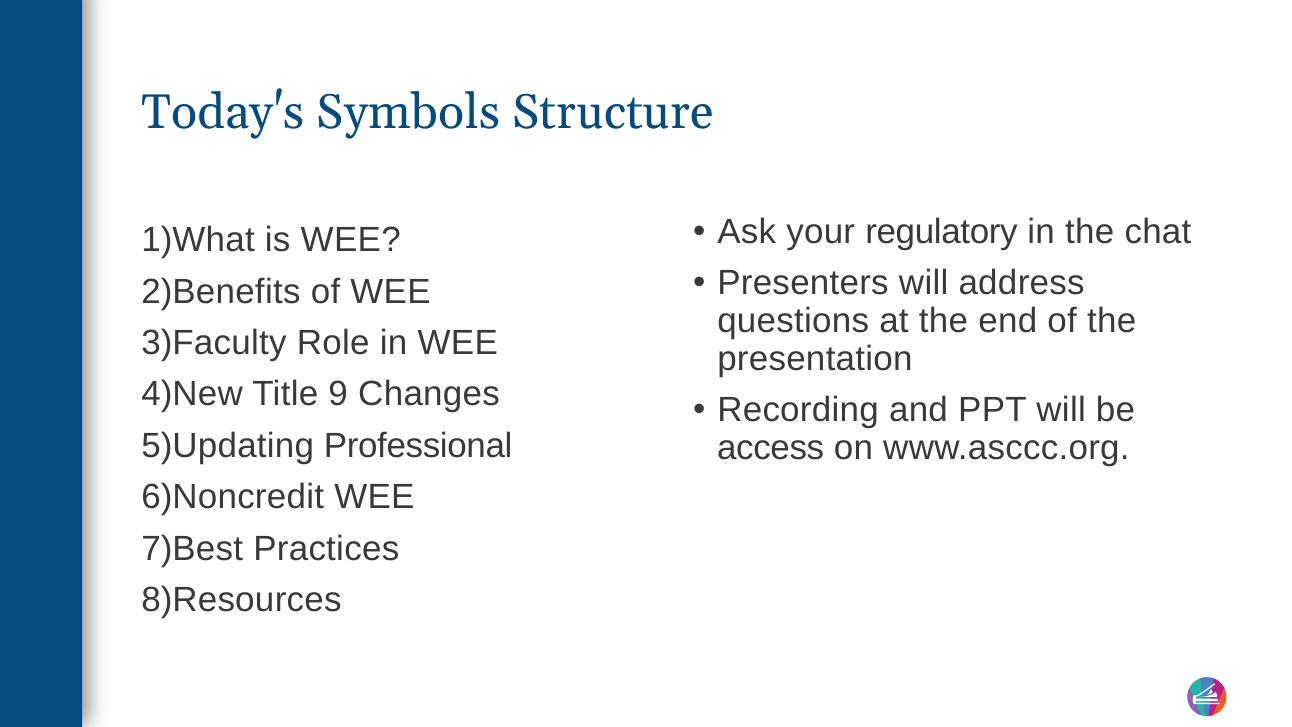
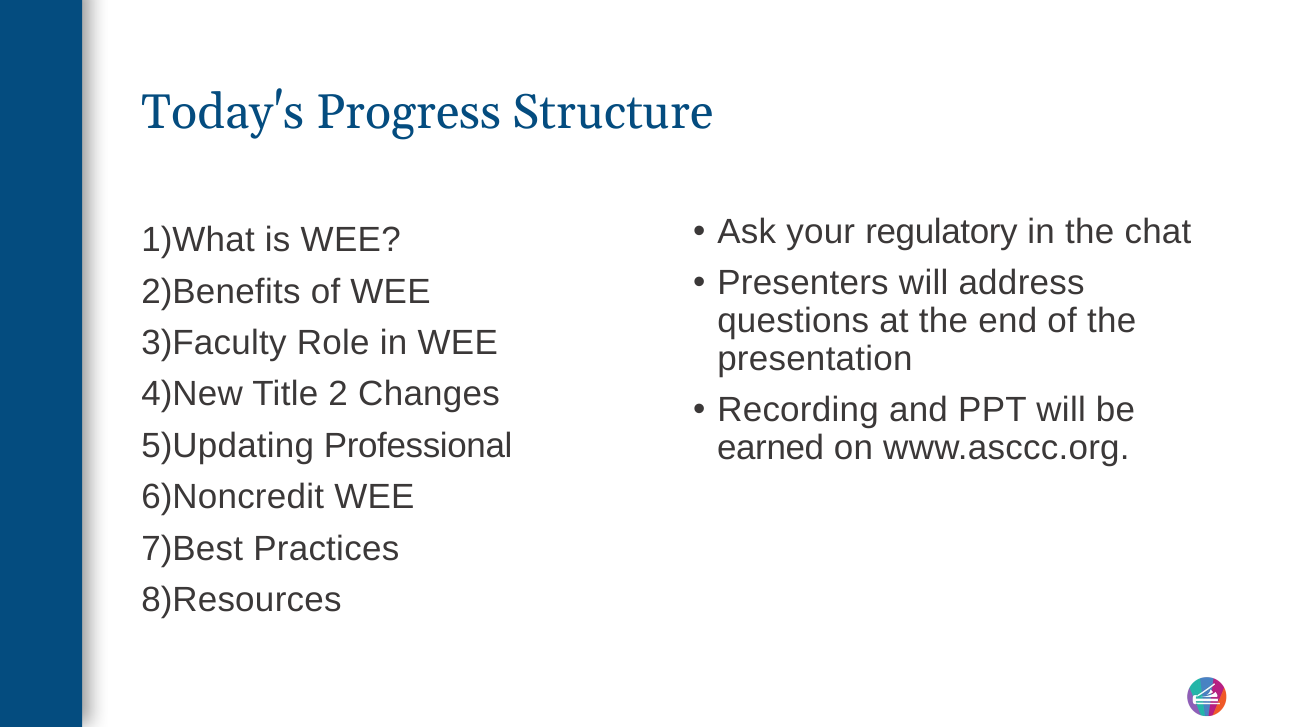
Symbols: Symbols -> Progress (409, 113)
9: 9 -> 2 (338, 394)
access: access -> earned (771, 448)
